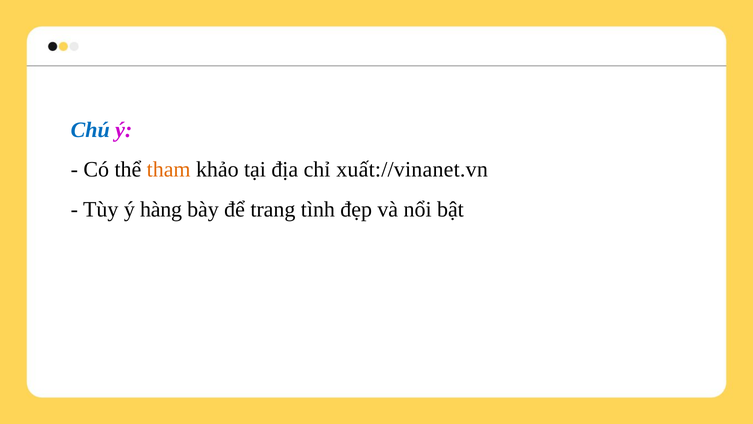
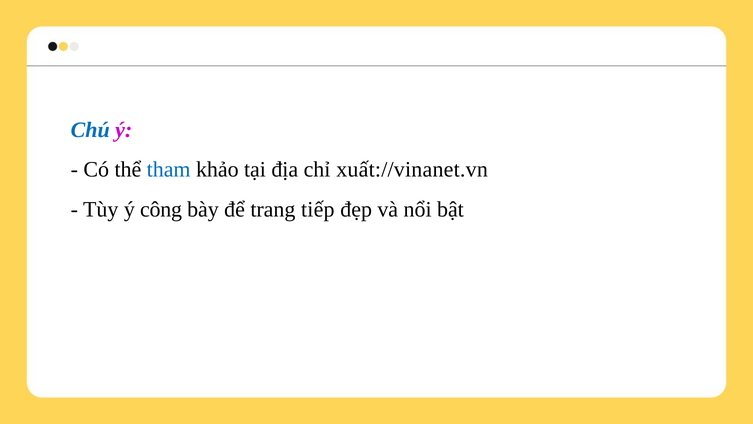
tham colour: orange -> blue (169, 170)
hàng: hàng -> công (161, 209)
tình: tình -> tiếp (318, 209)
